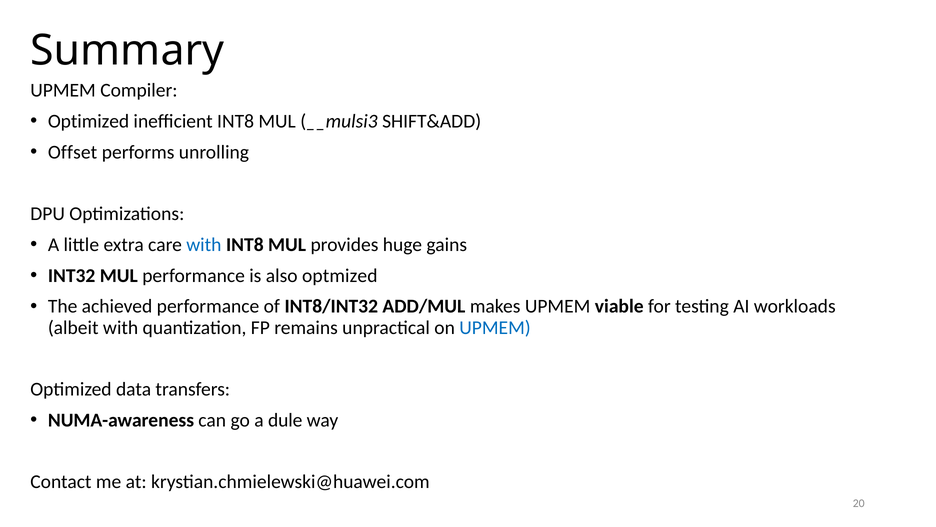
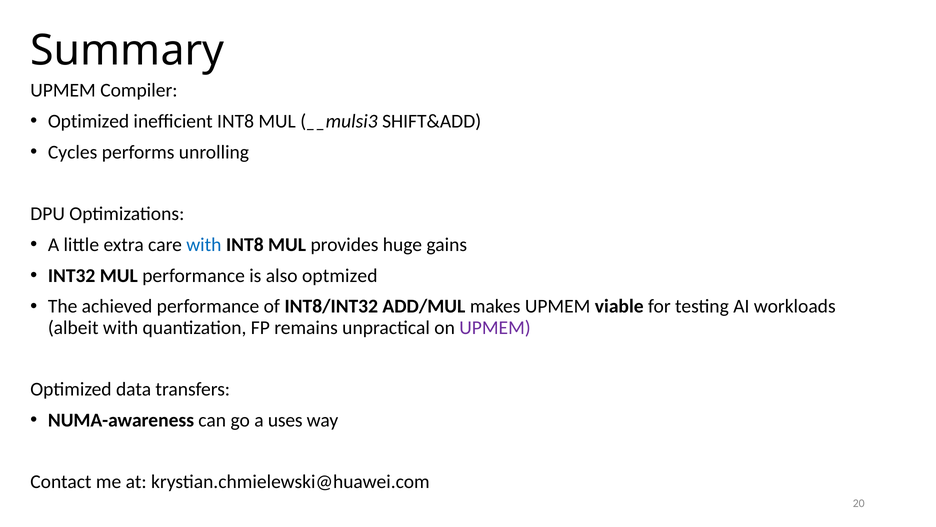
Offset: Offset -> Cycles (73, 152)
UPMEM colour: blue -> purple (495, 327)
dule: dule -> uses (285, 420)
